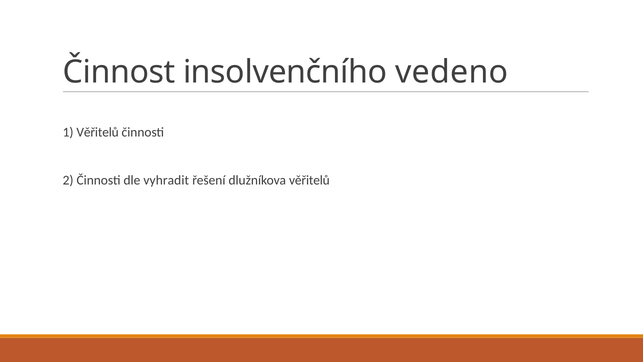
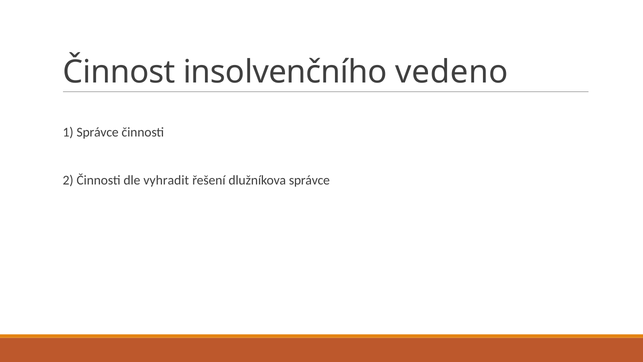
1 Věřitelů: Věřitelů -> Správce (98, 132)
dlužníkova věřitelů: věřitelů -> správce (309, 180)
